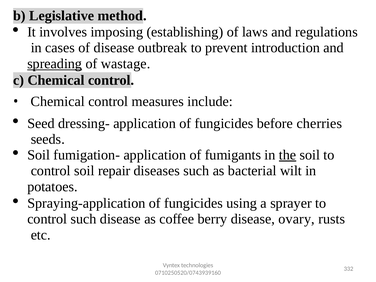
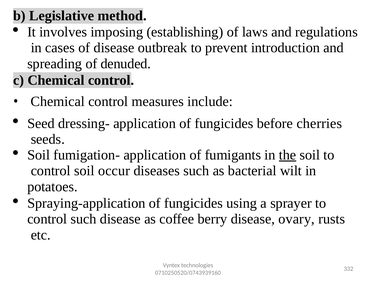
spreading underline: present -> none (55, 64)
wastage: wastage -> denuded (126, 64)
repair: repair -> occur (114, 171)
